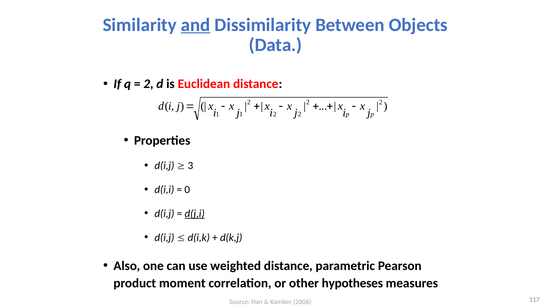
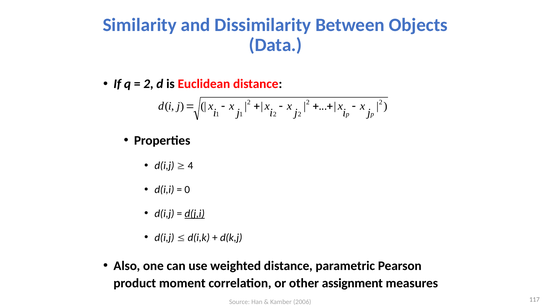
and underline: present -> none (196, 25)
3: 3 -> 4 (190, 166)
hypotheses: hypotheses -> assignment (352, 284)
